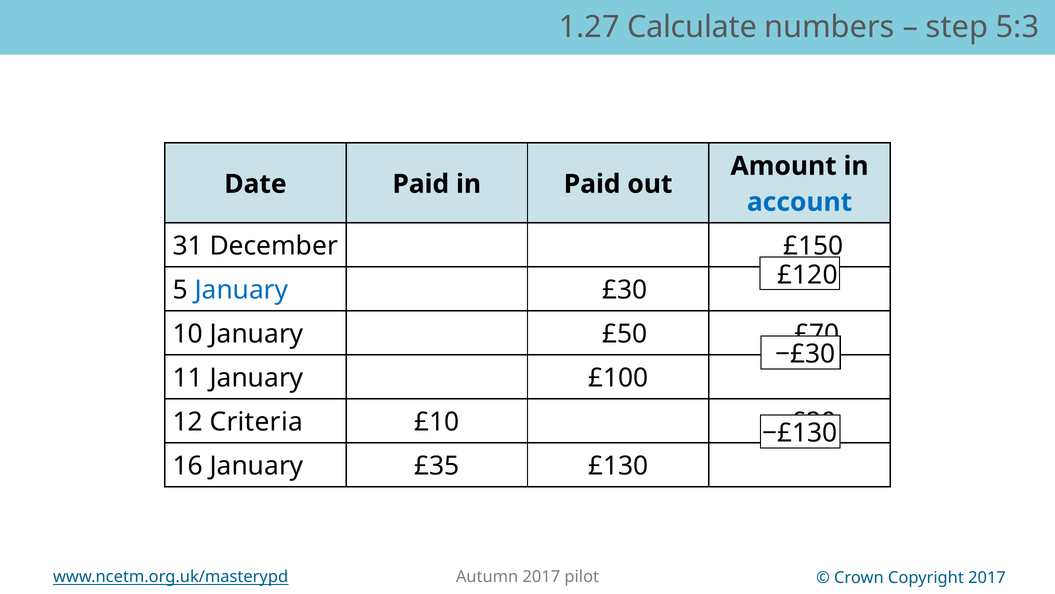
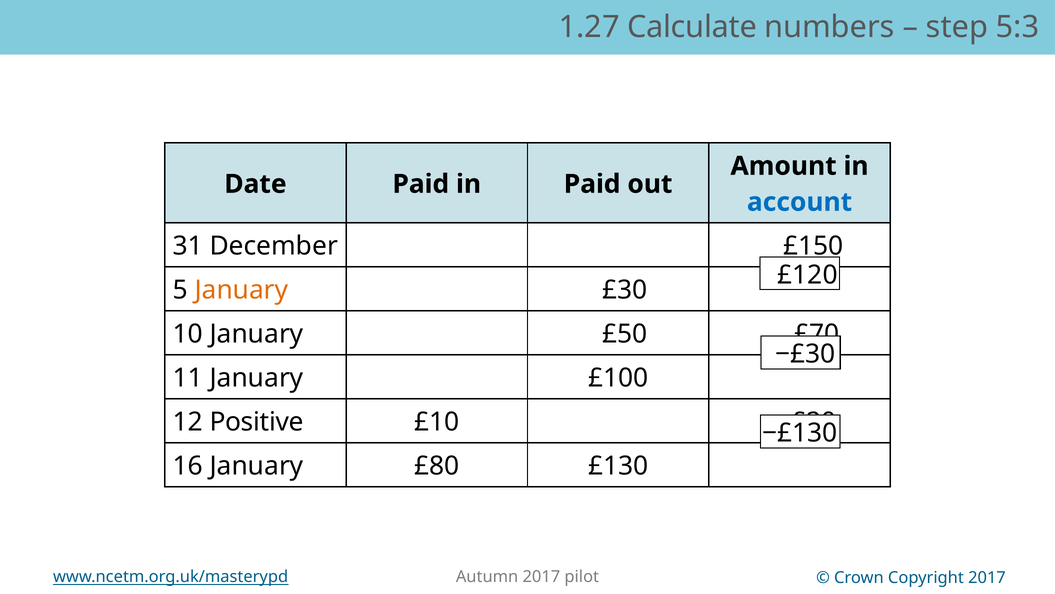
January colour: blue -> orange (241, 290)
Criteria: Criteria -> Positive (257, 422)
£35: £35 -> £80 (437, 466)
